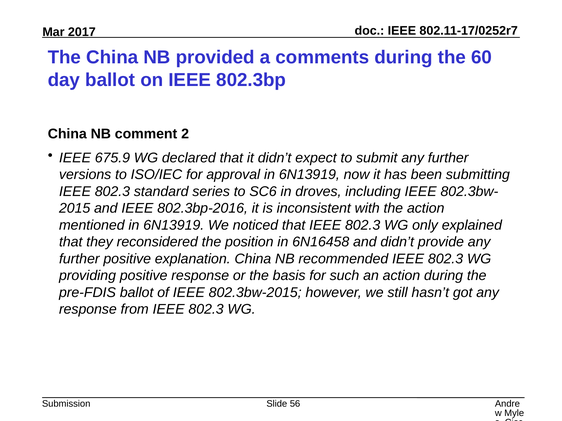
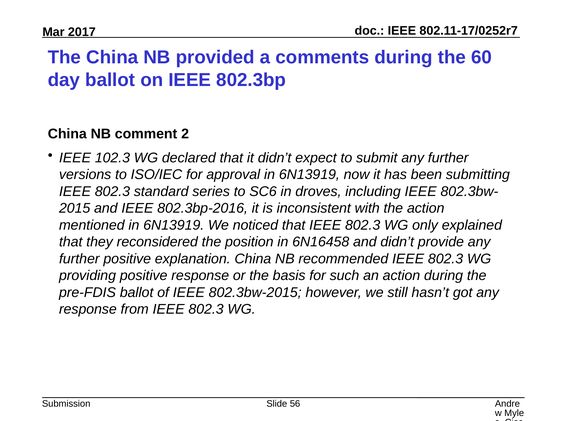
675.9: 675.9 -> 102.3 (112, 158)
